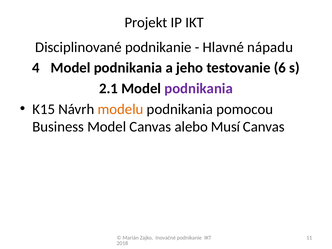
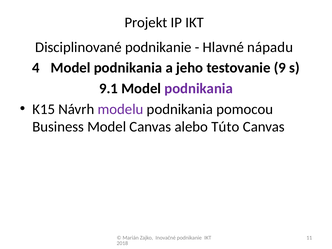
6: 6 -> 9 (280, 68)
2.1: 2.1 -> 9.1 (109, 88)
modelu colour: orange -> purple (120, 109)
Musí: Musí -> Túto (225, 127)
